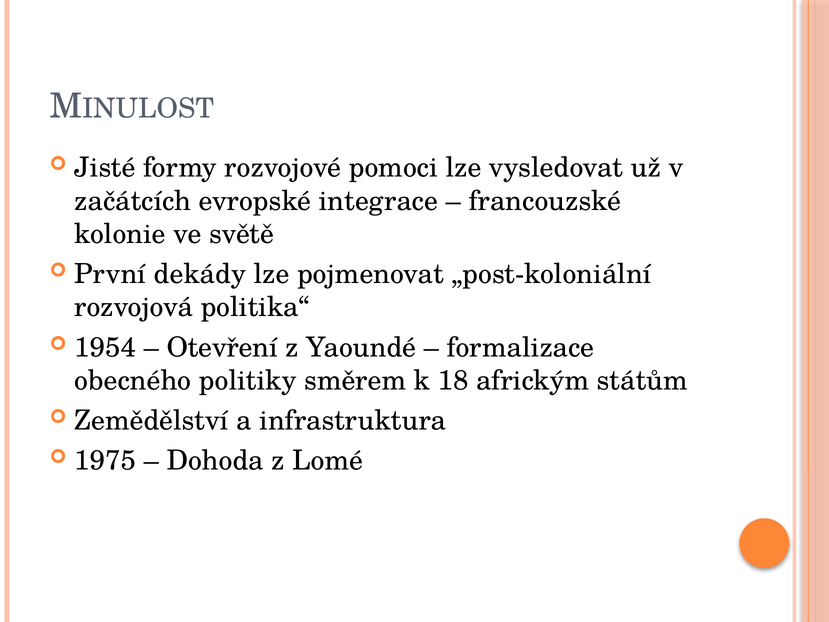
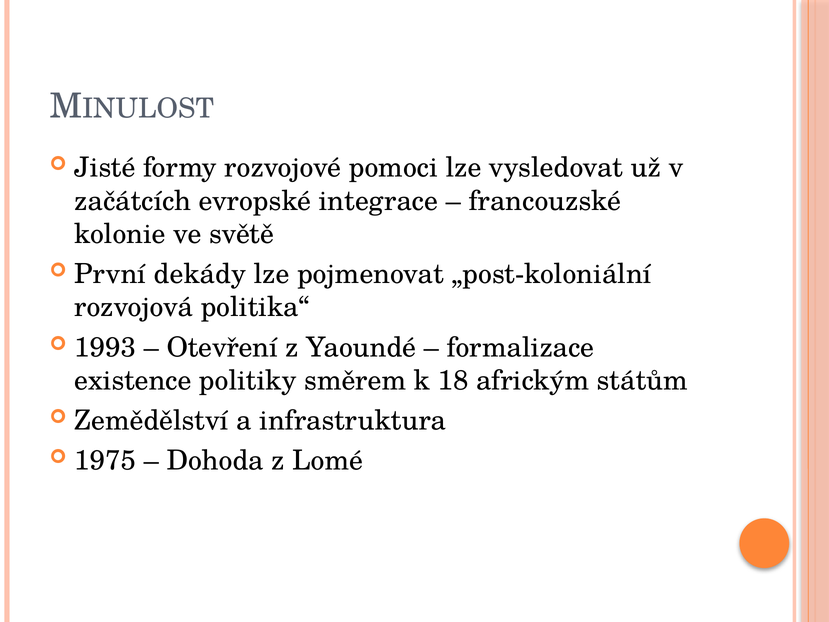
1954: 1954 -> 1993 (105, 347)
obecného: obecného -> existence (133, 380)
